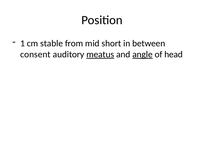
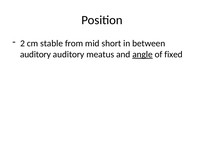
1: 1 -> 2 (23, 43)
consent: consent -> auditory (36, 54)
meatus underline: present -> none (100, 54)
head: head -> fixed (173, 54)
